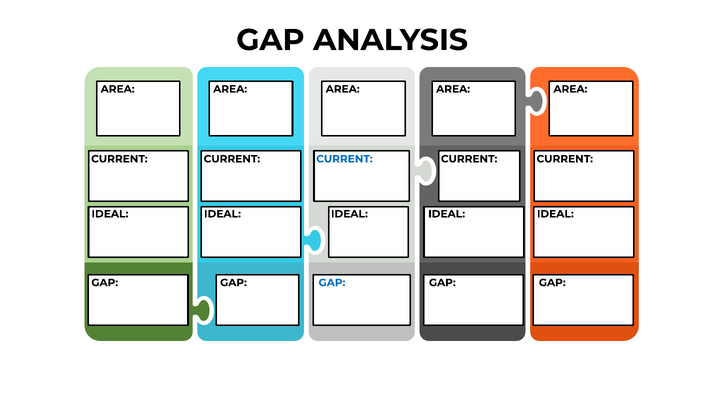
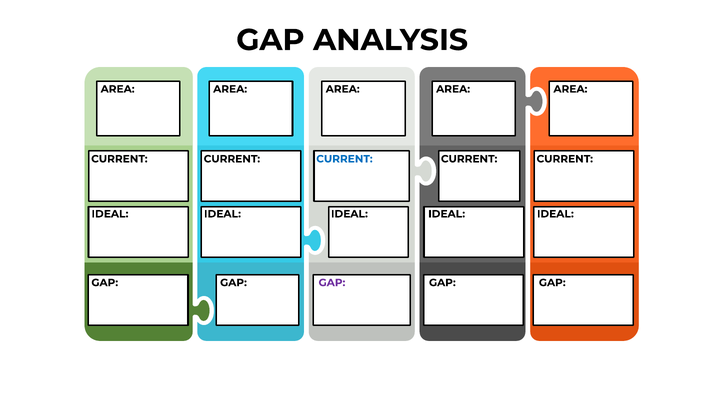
GAP colour: blue -> purple (332, 283)
